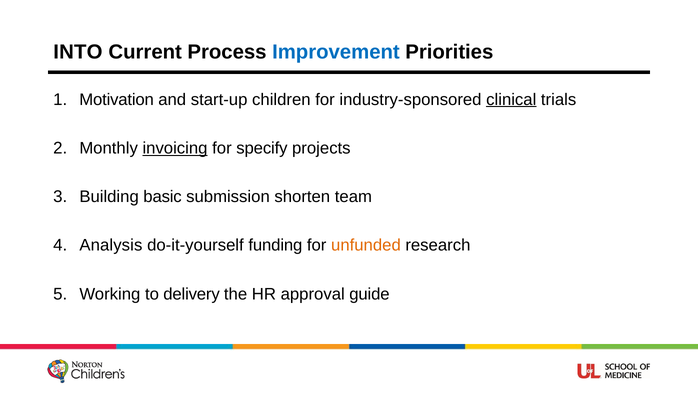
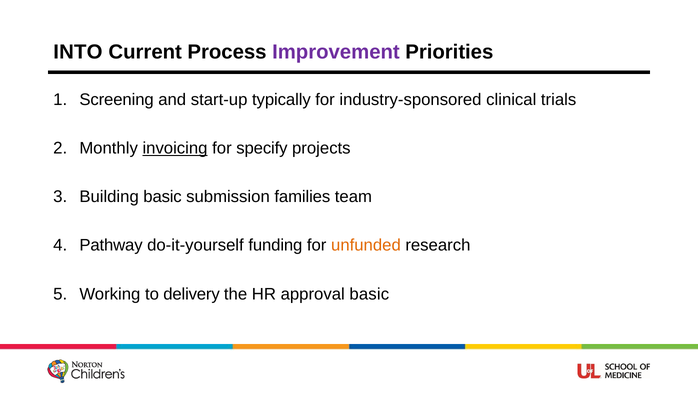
Improvement colour: blue -> purple (336, 52)
Motivation: Motivation -> Screening (117, 99)
children: children -> typically (281, 99)
clinical underline: present -> none (511, 99)
shorten: shorten -> families (302, 197)
Analysis: Analysis -> Pathway (111, 245)
approval guide: guide -> basic (369, 294)
